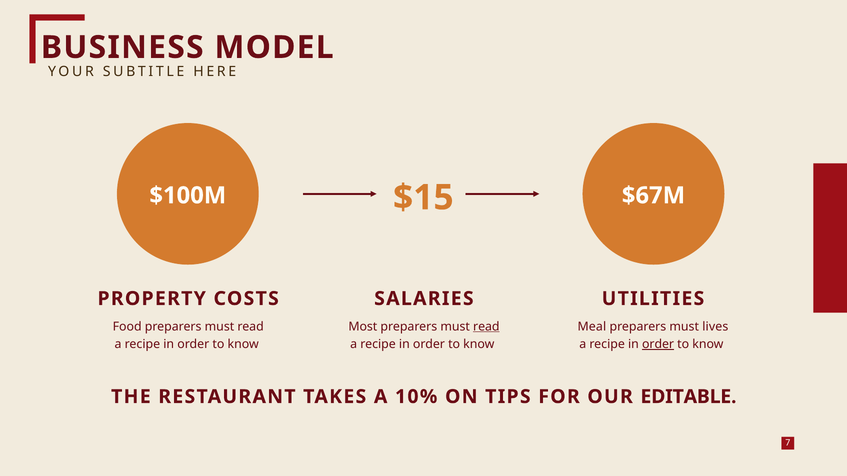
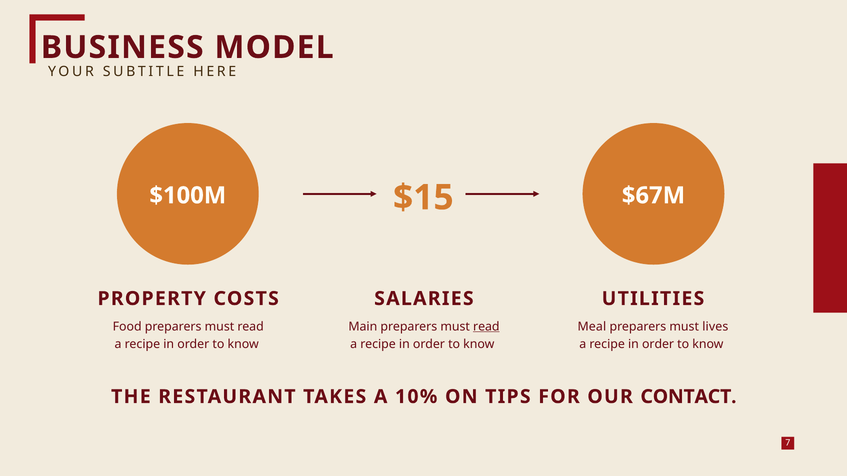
Most: Most -> Main (363, 327)
order underline: present -> none (658, 345)
EDITABLE: EDITABLE -> CONTACT (688, 397)
